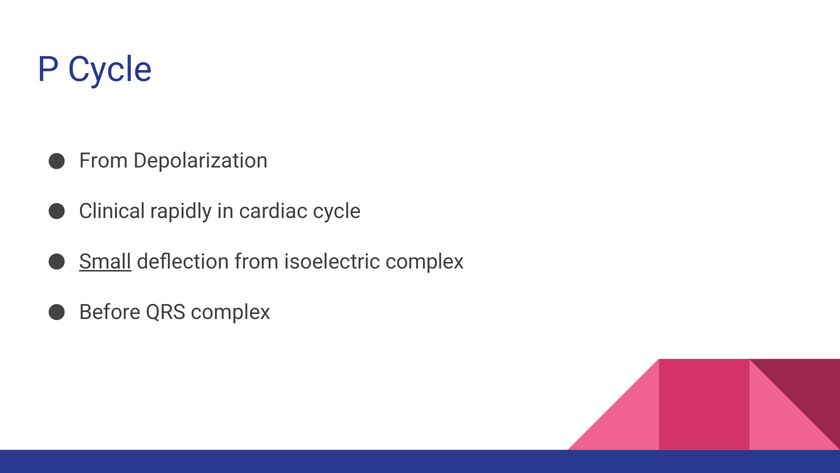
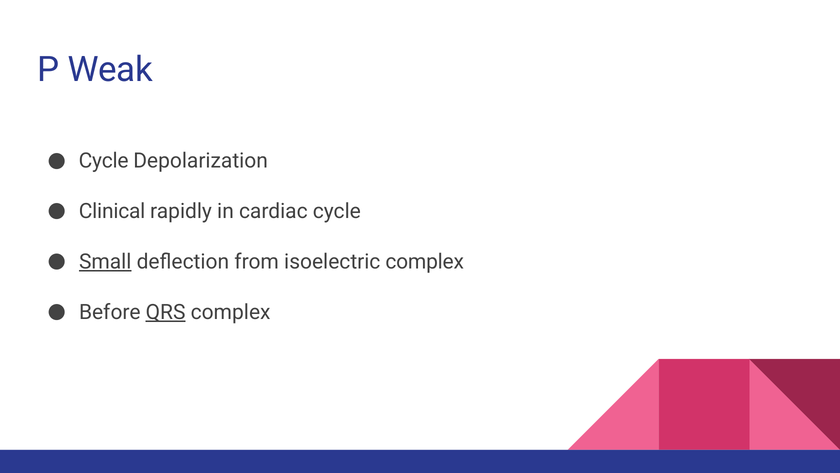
P Cycle: Cycle -> Weak (110, 70)
From: From -> Cycle (104, 161)
QRS underline: none -> present (166, 312)
